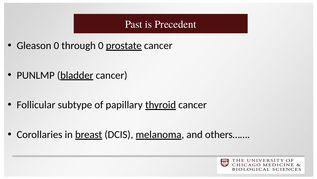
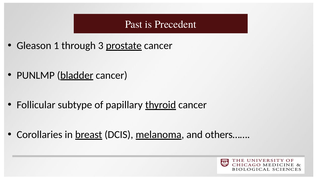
Gleason 0: 0 -> 1 (56, 45)
through 0: 0 -> 3 (101, 45)
